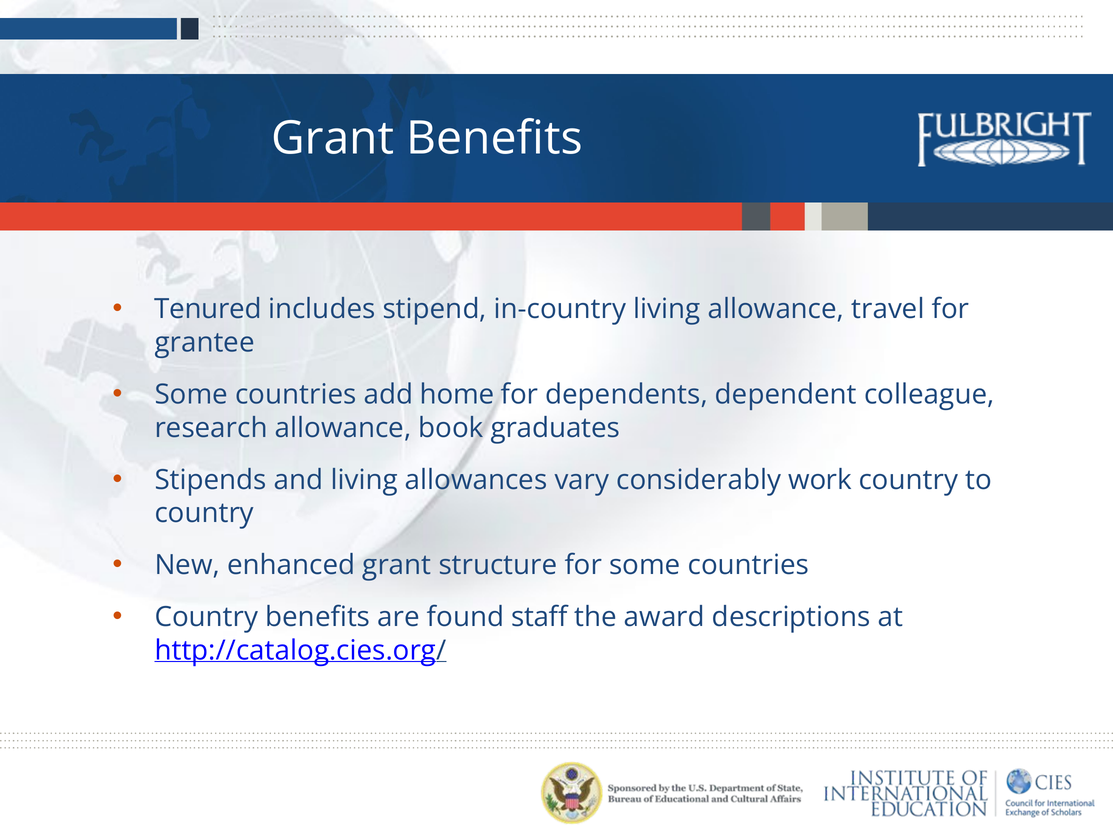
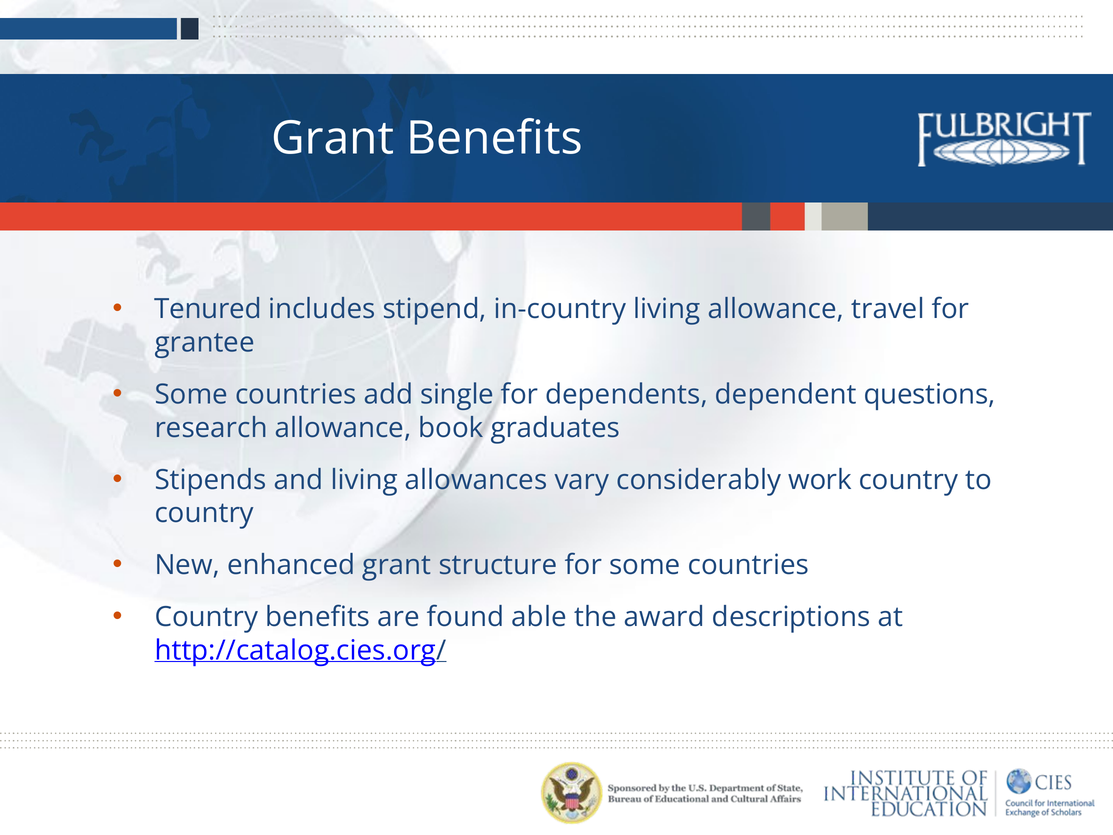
home: home -> single (457, 394)
colleague: colleague -> questions (929, 394)
staff: staff -> able (539, 617)
